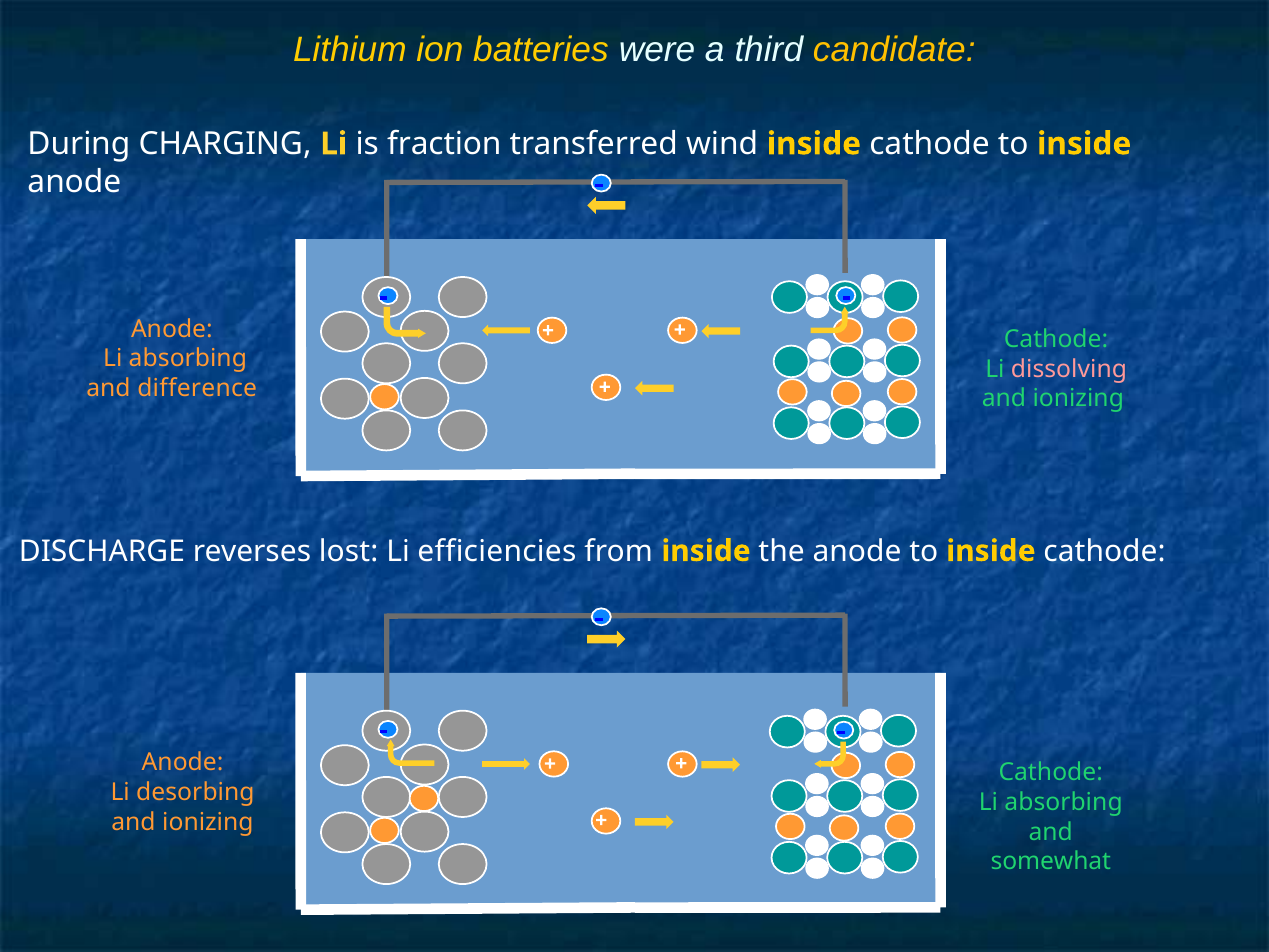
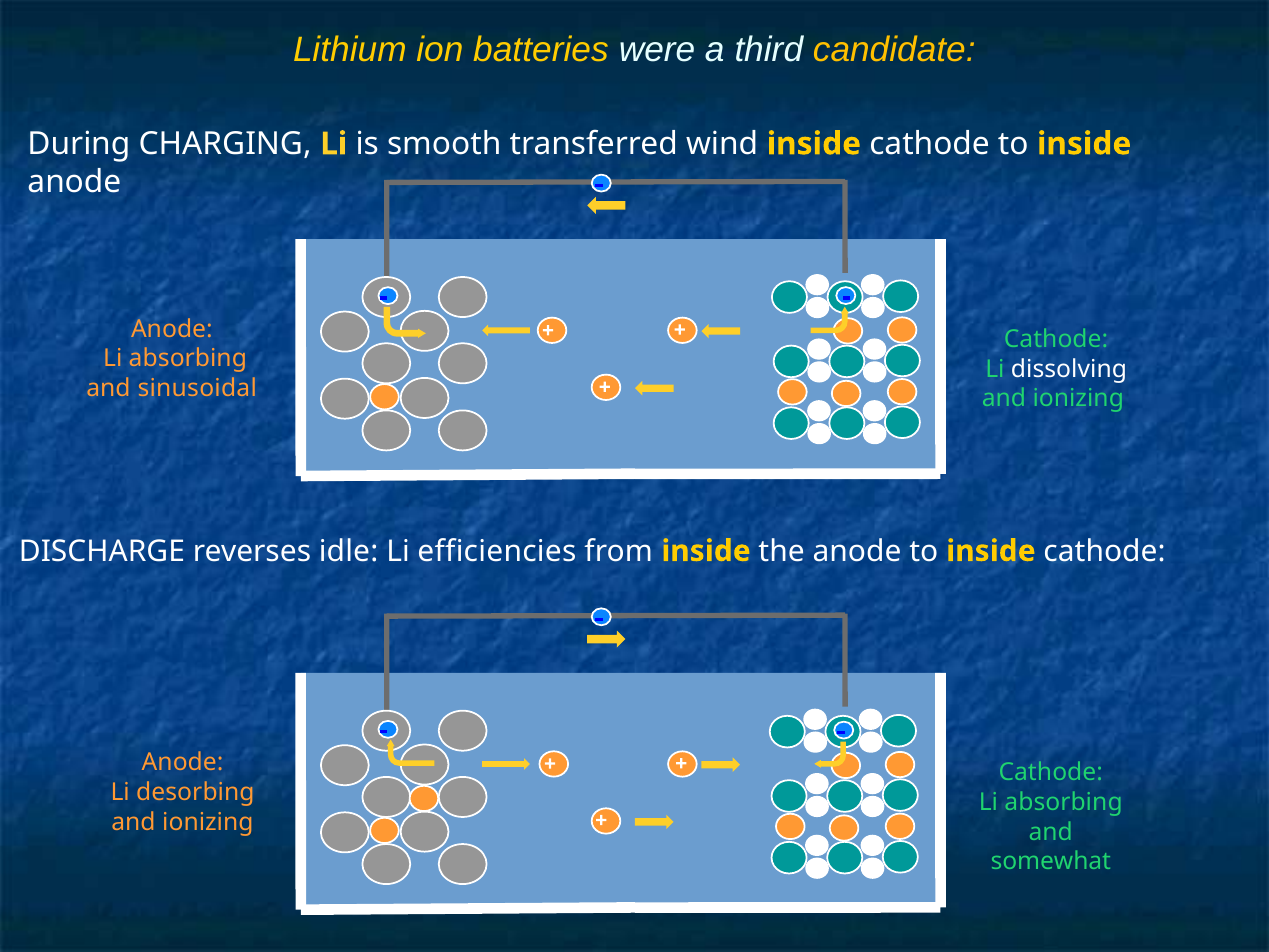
fraction: fraction -> smooth (444, 144)
dissolving colour: pink -> white (1069, 369)
difference: difference -> sinusoidal (197, 388)
lost: lost -> idle (349, 551)
